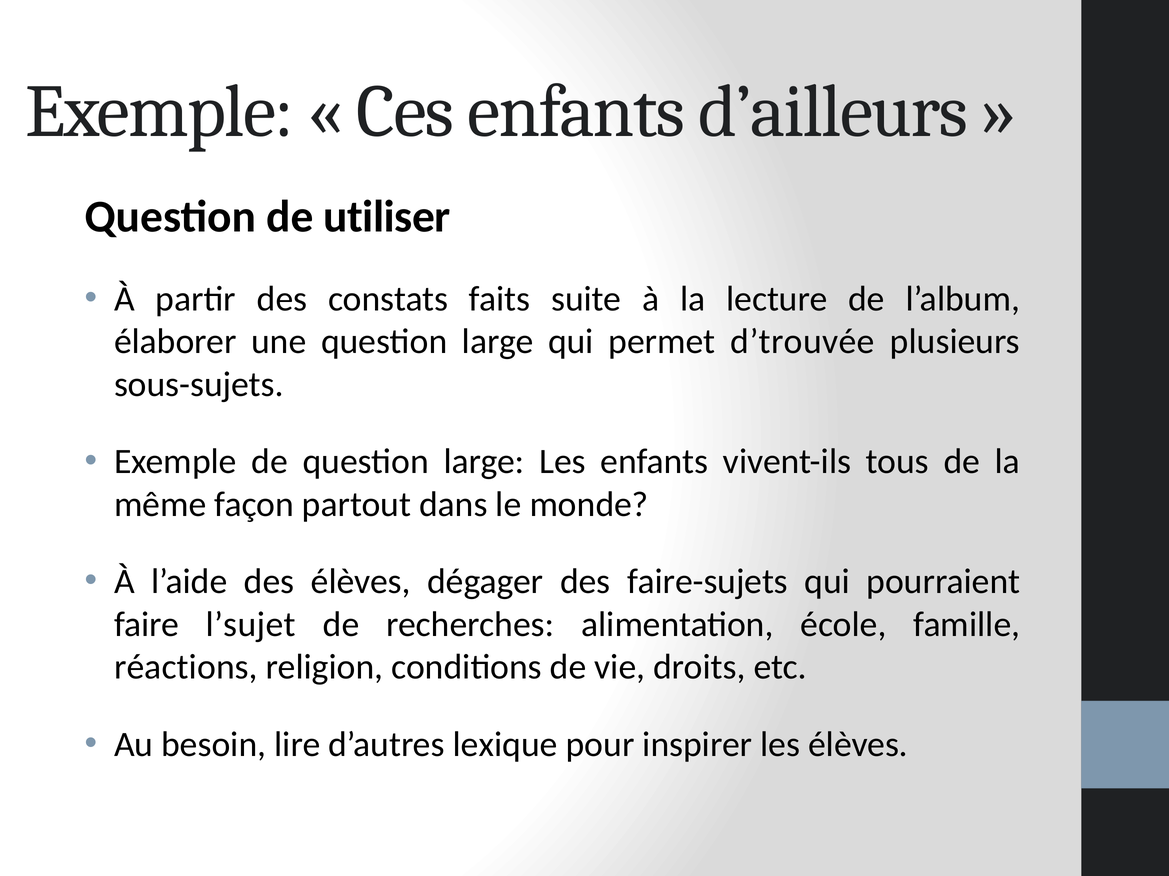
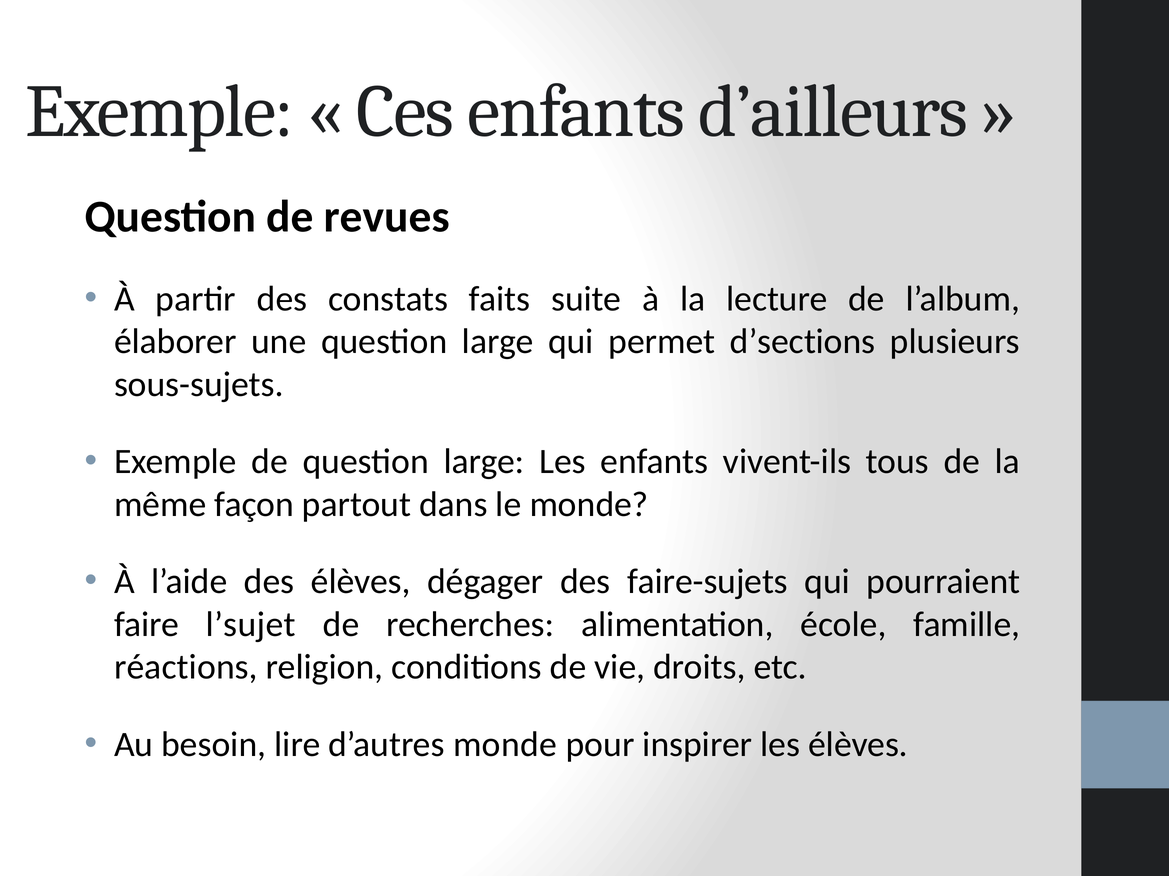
utiliser: utiliser -> revues (387, 217)
d’trouvée: d’trouvée -> d’sections (803, 342)
d’autres lexique: lexique -> monde (505, 745)
